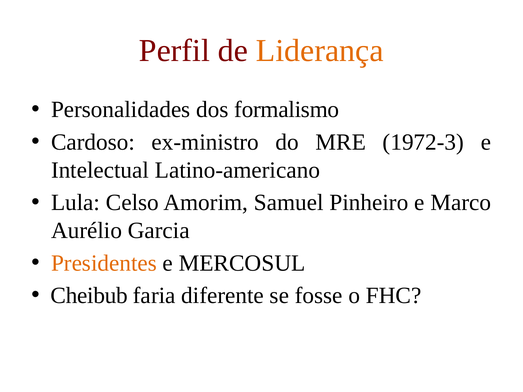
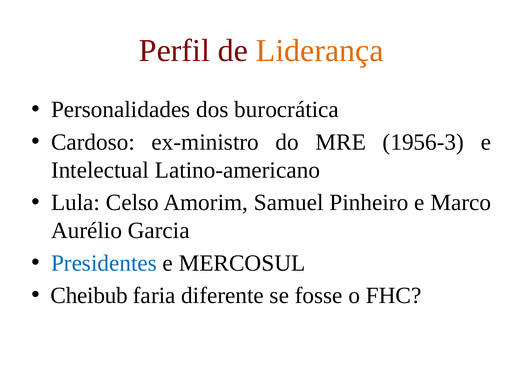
formalismo: formalismo -> burocrática (287, 110)
1972-3: 1972-3 -> 1956-3 (423, 142)
Presidentes colour: orange -> blue (104, 263)
